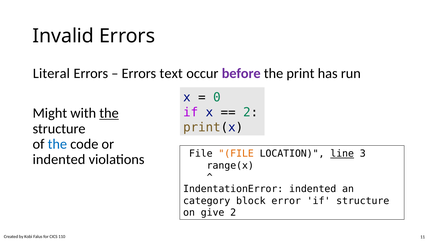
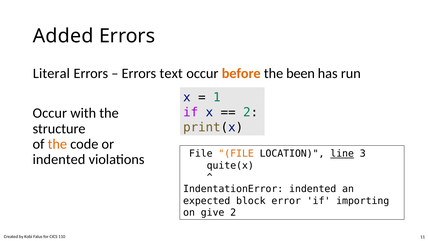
Invalid: Invalid -> Added (63, 36)
before colour: purple -> orange (241, 73)
print: print -> been (301, 73)
0: 0 -> 1 (217, 97)
Might: Might -> Occur (50, 113)
the underline: present -> none (109, 113)
the colour: blue -> orange (57, 144)
range(x: range(x -> quite(x (230, 165)
category: category -> expected (207, 201)
if structure: structure -> importing (363, 201)
